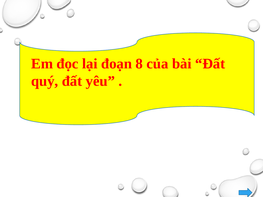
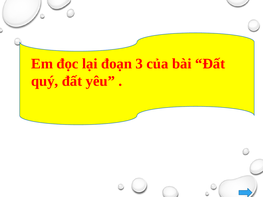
8: 8 -> 3 (139, 64)
